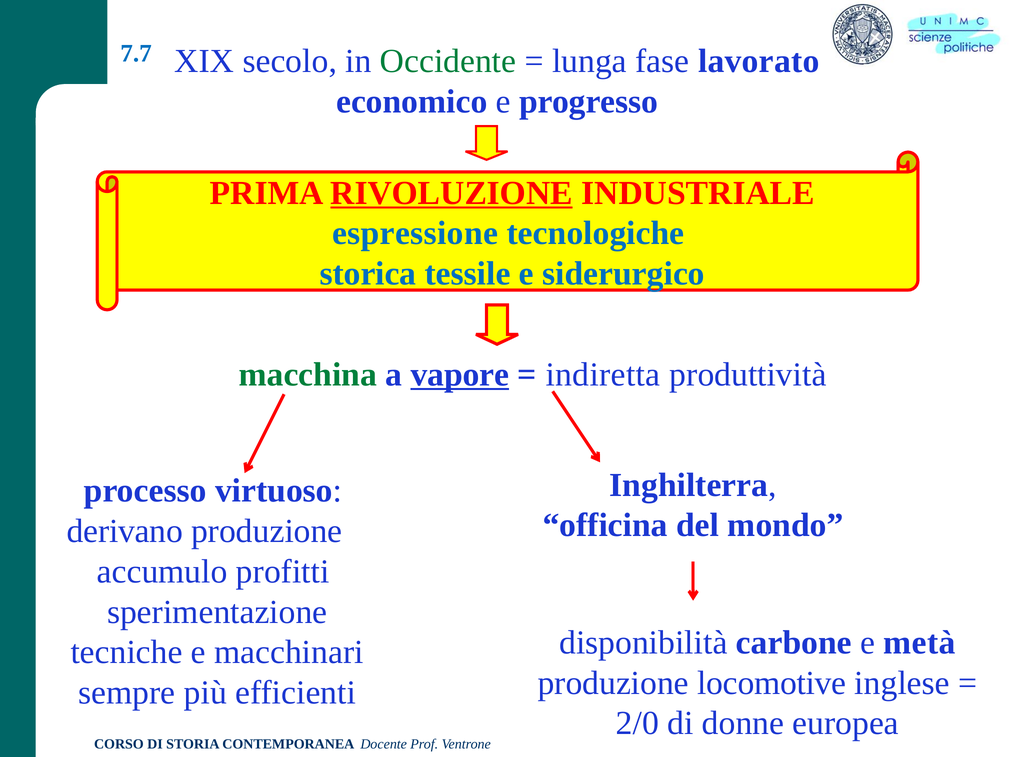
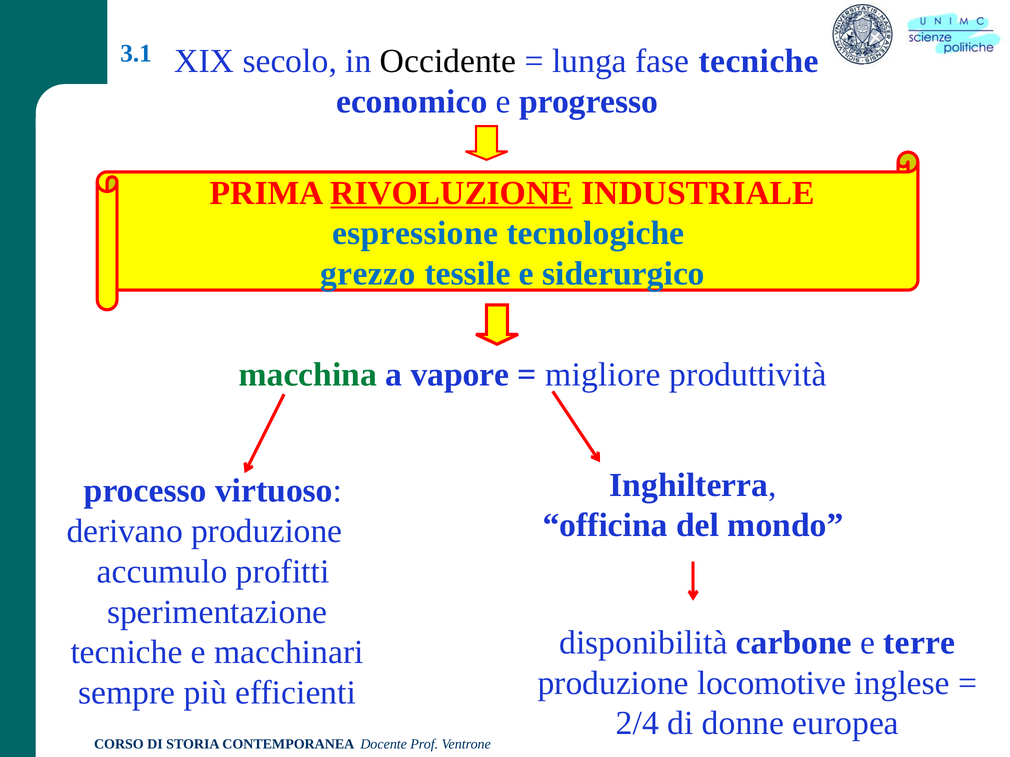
7.7: 7.7 -> 3.1 (136, 53)
Occidente colour: green -> black (448, 61)
fase lavorato: lavorato -> tecniche (759, 61)
storica: storica -> grezzo (368, 274)
vapore underline: present -> none (460, 375)
indiretta: indiretta -> migliore (603, 375)
metà: metà -> terre (919, 643)
2/0: 2/0 -> 2/4 (637, 724)
